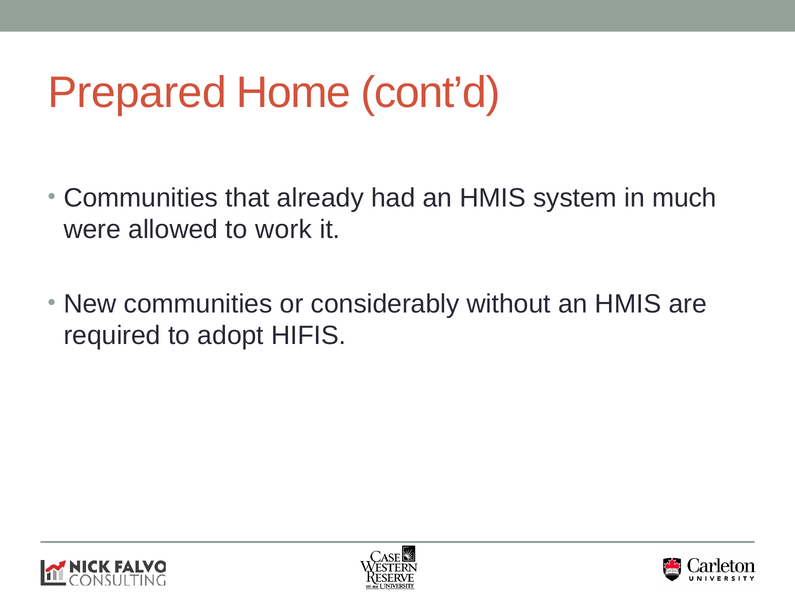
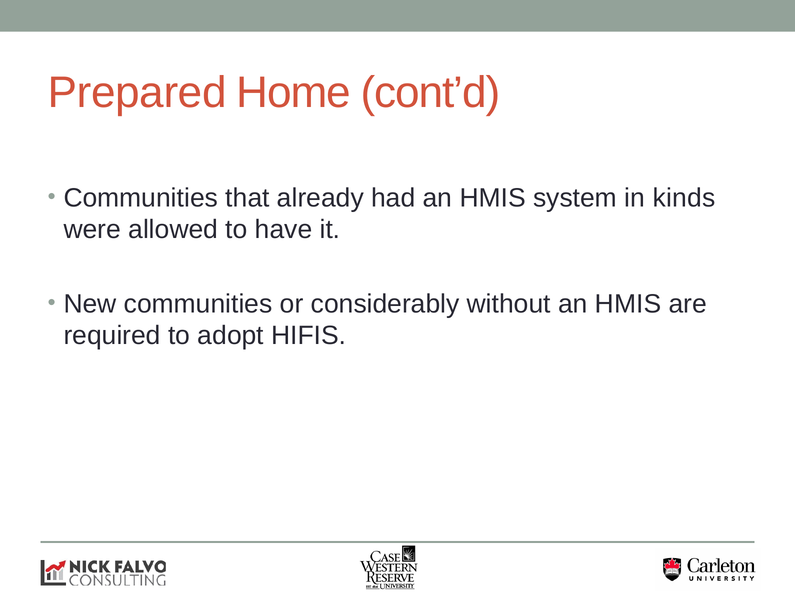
much: much -> kinds (684, 198)
work: work -> have (284, 230)
